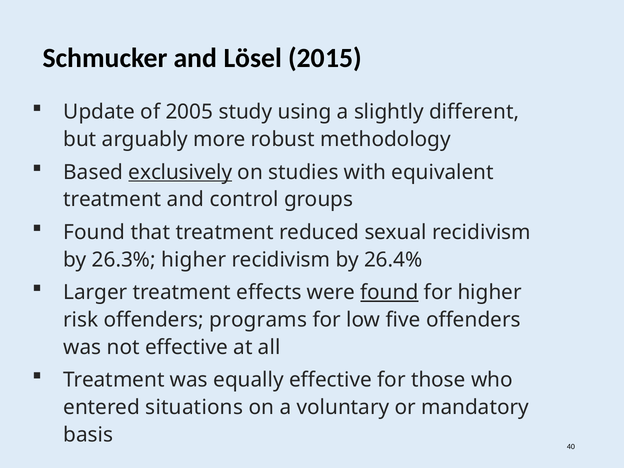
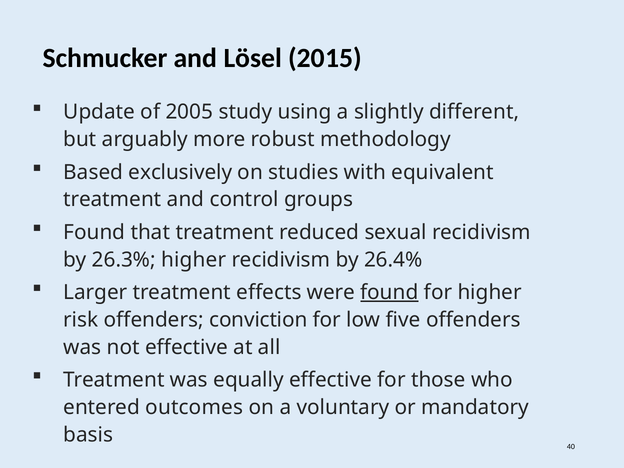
exclusively underline: present -> none (180, 172)
programs: programs -> conviction (258, 320)
situations: situations -> outcomes (194, 407)
